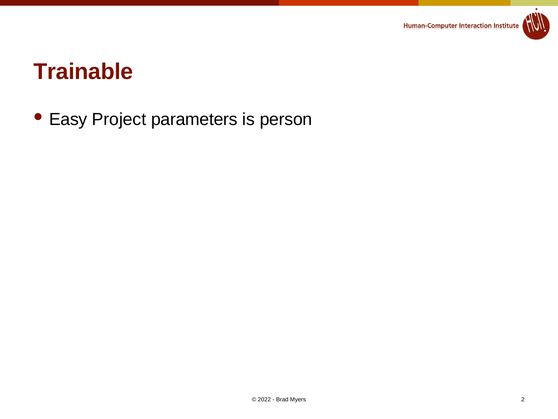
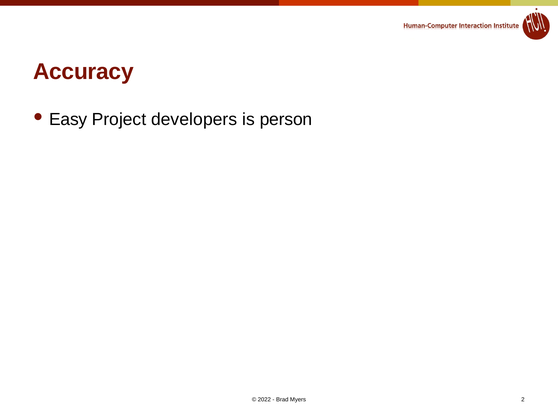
Trainable: Trainable -> Accuracy (83, 72)
parameters: parameters -> developers (194, 119)
